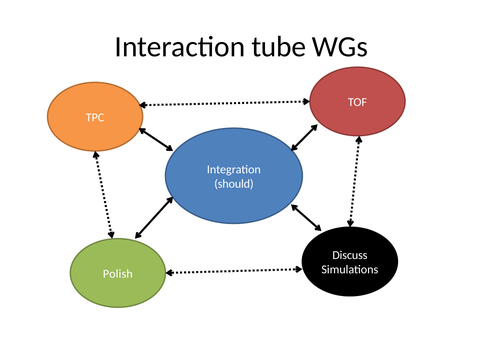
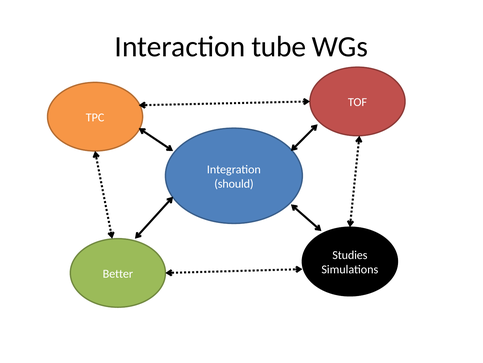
Discuss: Discuss -> Studies (350, 255)
Polish: Polish -> Better (118, 273)
